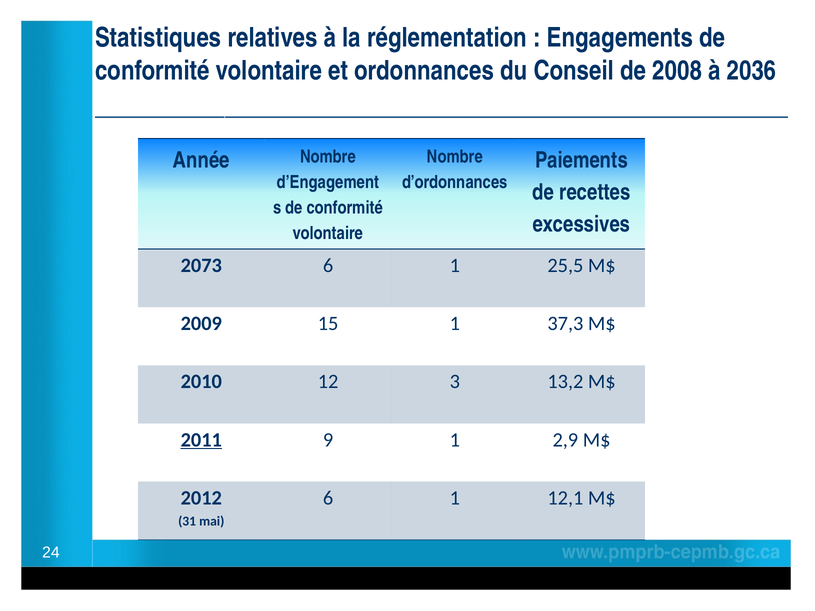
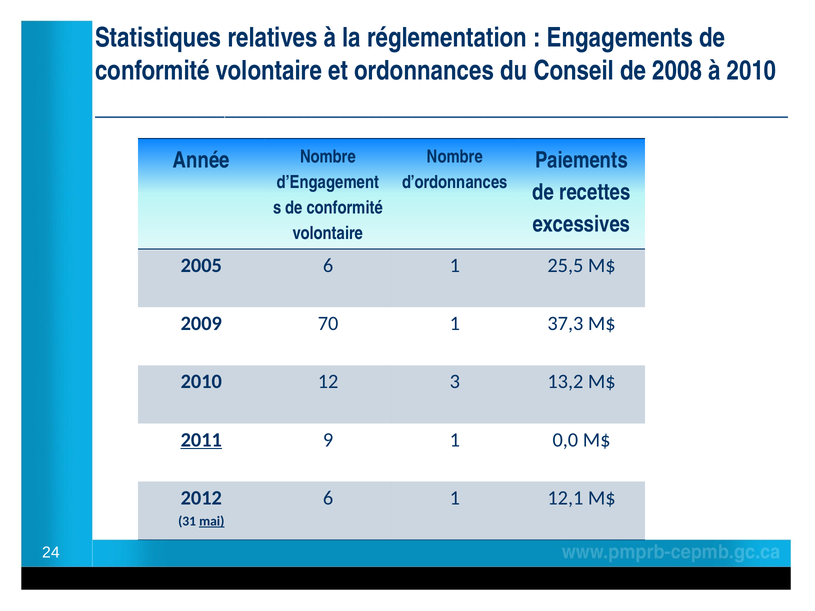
à 2036: 2036 -> 2010 (752, 71)
2073: 2073 -> 2005 (201, 265)
15: 15 -> 70 (328, 324)
2,9: 2,9 -> 0,0 (565, 440)
mai underline: none -> present (212, 521)
